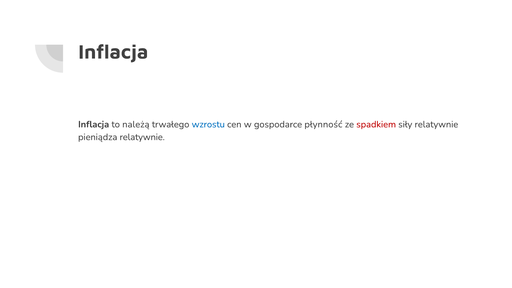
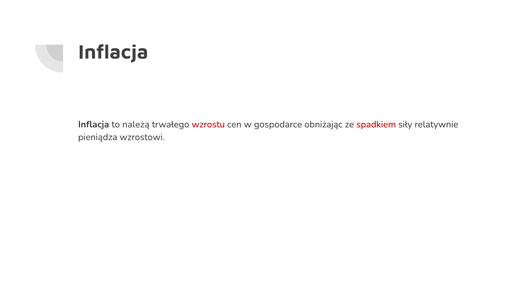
wzrostu colour: blue -> red (208, 124)
płynność: płynność -> obniżając (323, 124)
pieniądza relatywnie: relatywnie -> wzrostowi (142, 137)
